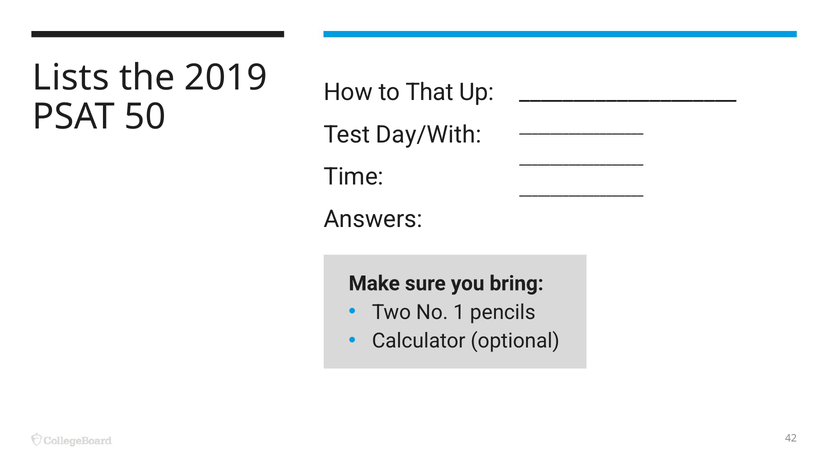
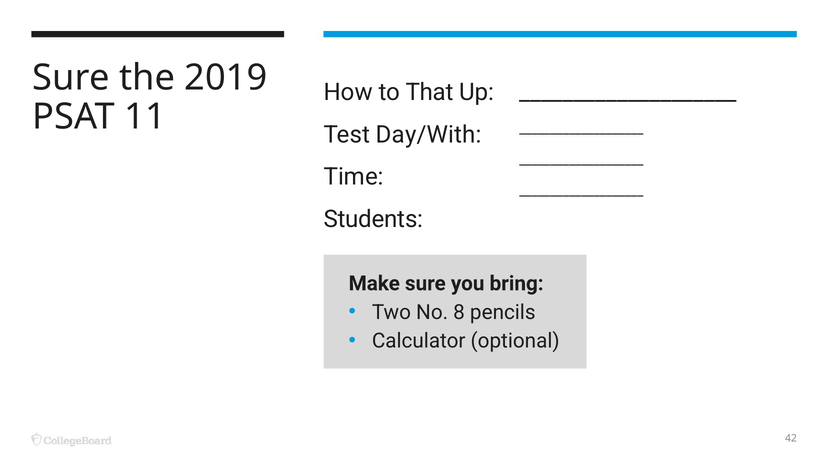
Lists: Lists -> Sure (71, 78)
50: 50 -> 11 (145, 117)
Answers: Answers -> Students (373, 219)
1: 1 -> 8 (459, 312)
